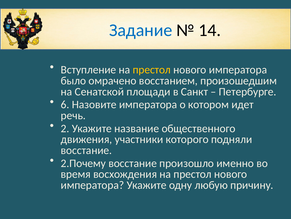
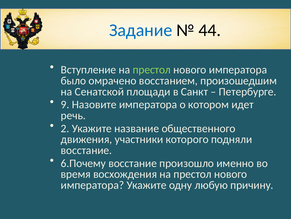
14: 14 -> 44 (210, 30)
престол colour: yellow -> light green (152, 70)
6: 6 -> 9 (65, 104)
2.Почему: 2.Почему -> 6.Почему (83, 163)
